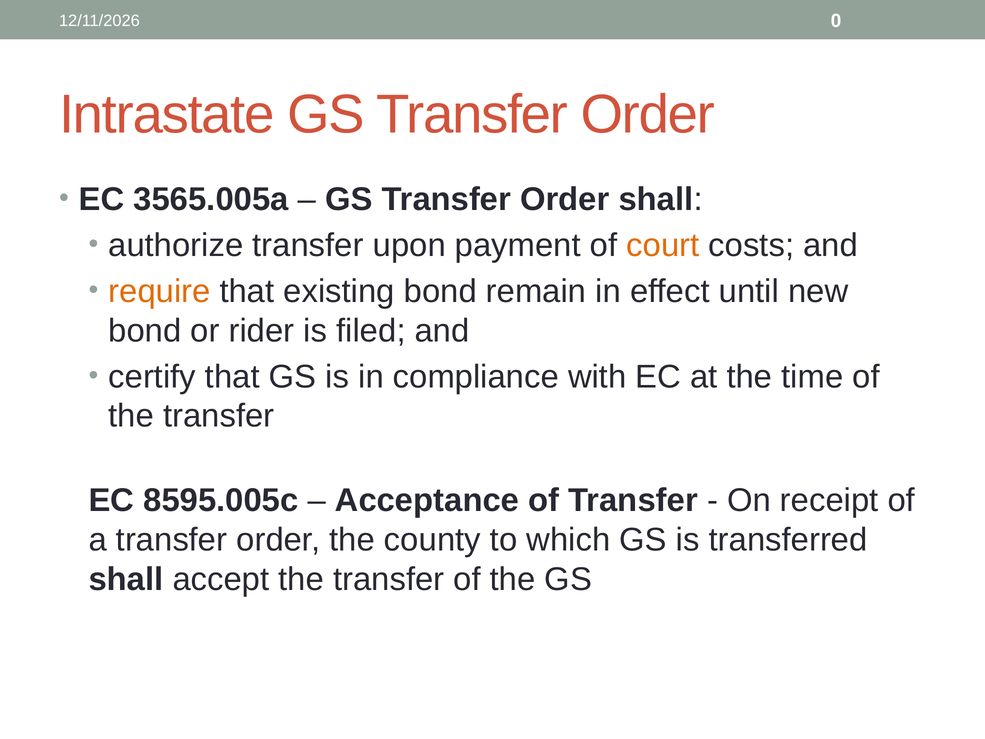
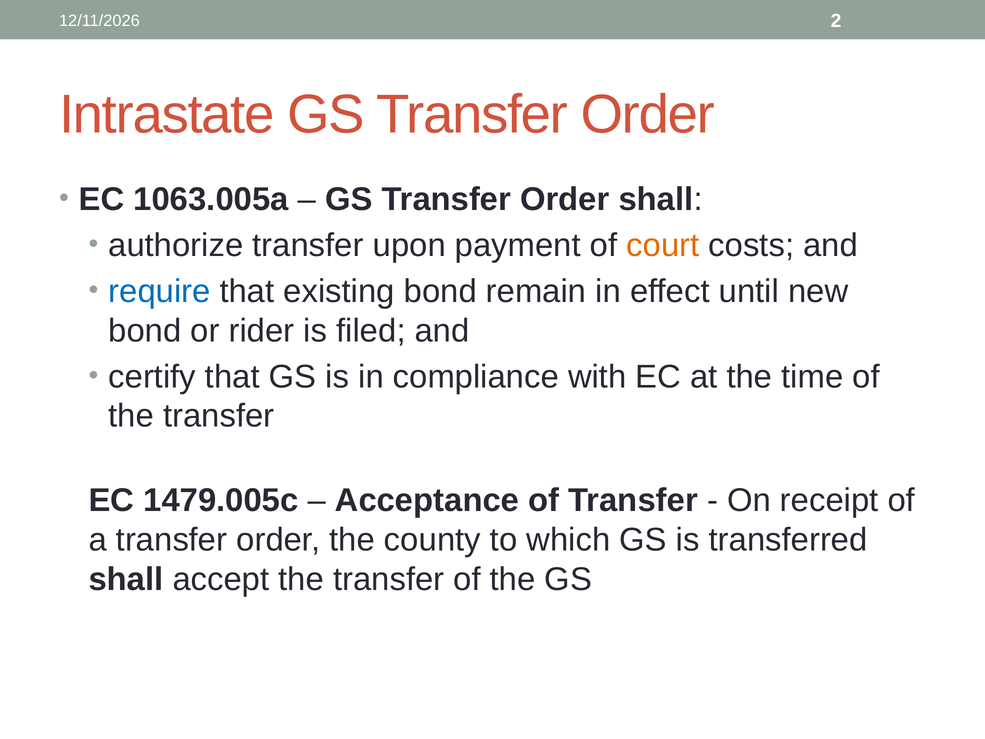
0: 0 -> 2 (836, 21)
3565.005a: 3565.005a -> 1063.005a (211, 199)
require colour: orange -> blue (159, 291)
8595.005c: 8595.005c -> 1479.005c (221, 500)
